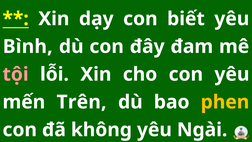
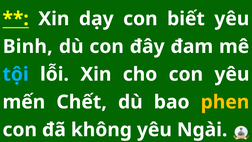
Bình: Bình -> Binh (28, 46)
tội colour: pink -> light blue (16, 74)
Trên: Trên -> Chết (82, 102)
